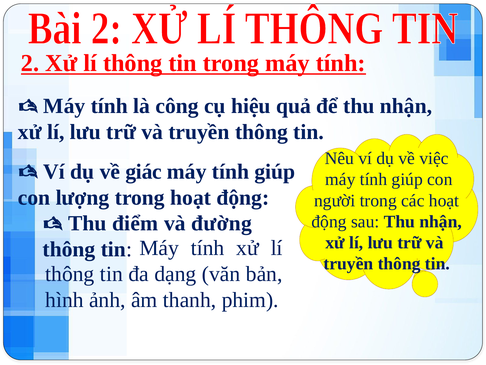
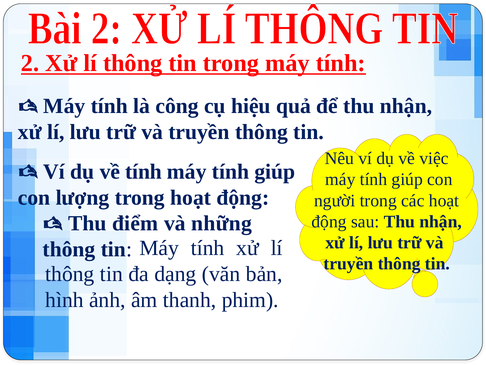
về giác: giác -> tính (144, 171)
đường: đường -> những (222, 223)
